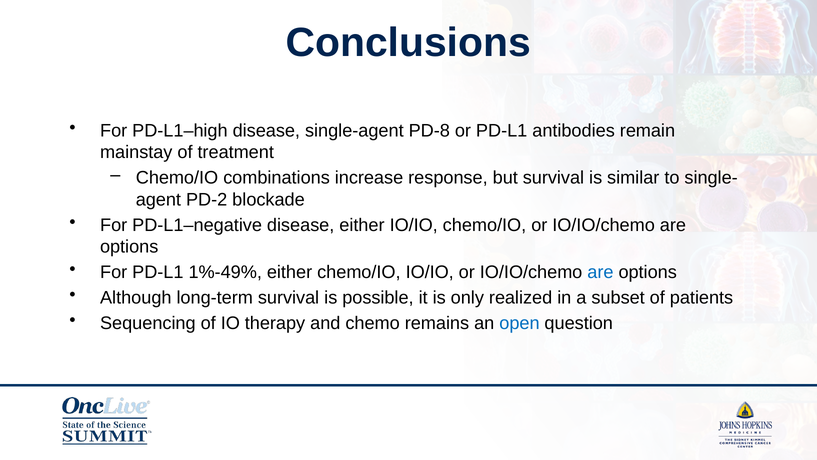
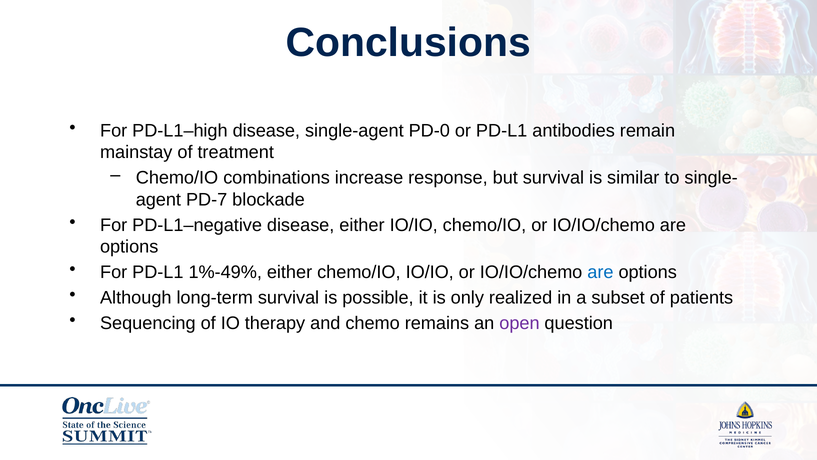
PD-8: PD-8 -> PD-0 (429, 131)
PD-2: PD-2 -> PD-7 (207, 200)
open colour: blue -> purple (519, 323)
